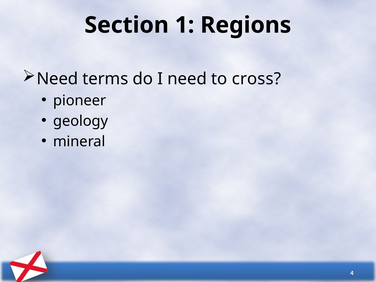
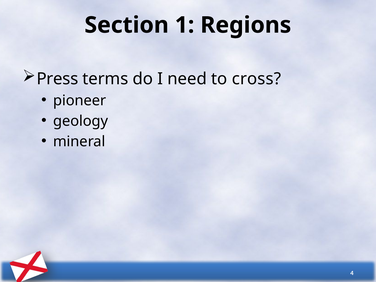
Need: Need -> Press (57, 79)
